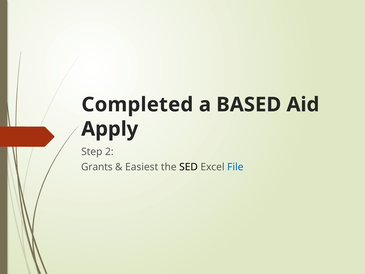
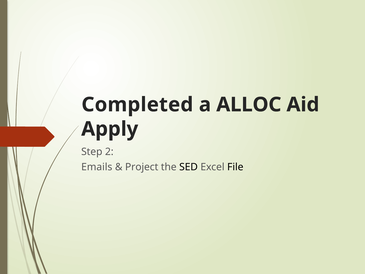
BASED: BASED -> ALLOC (249, 105)
Grants: Grants -> Emails (97, 167)
Easiest: Easiest -> Project (142, 167)
File colour: blue -> black (235, 167)
